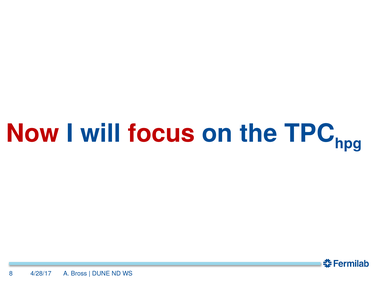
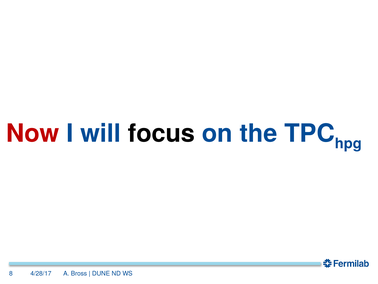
focus colour: red -> black (161, 133)
